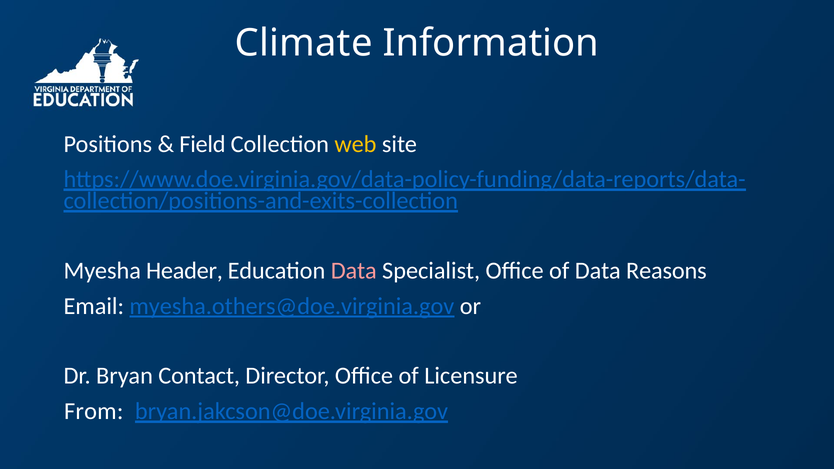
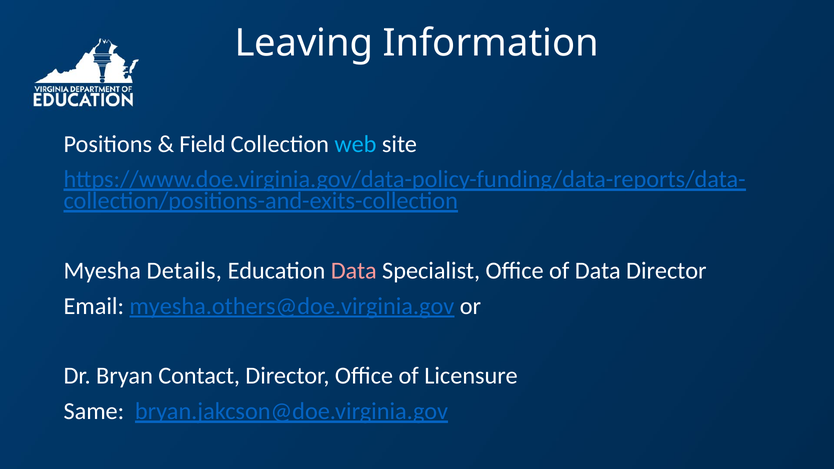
Climate: Climate -> Leaving (304, 43)
web colour: yellow -> light blue (355, 144)
Header: Header -> Details (184, 271)
Data Reasons: Reasons -> Director (666, 271)
From: From -> Same (94, 411)
